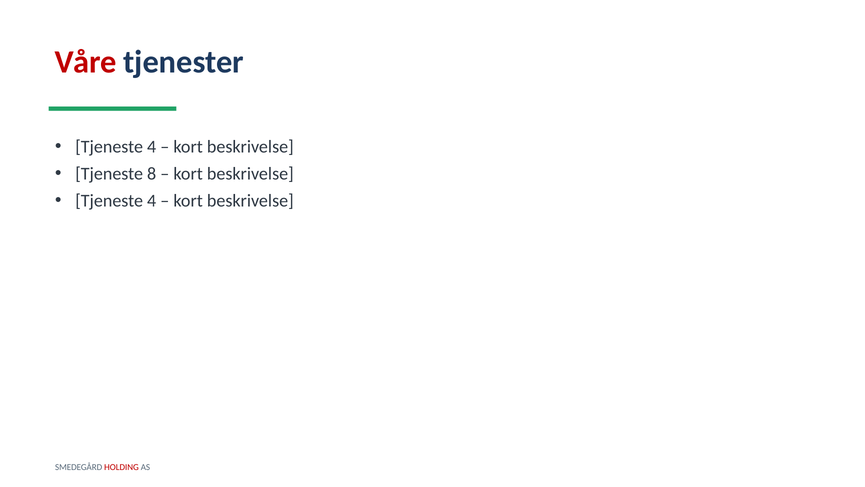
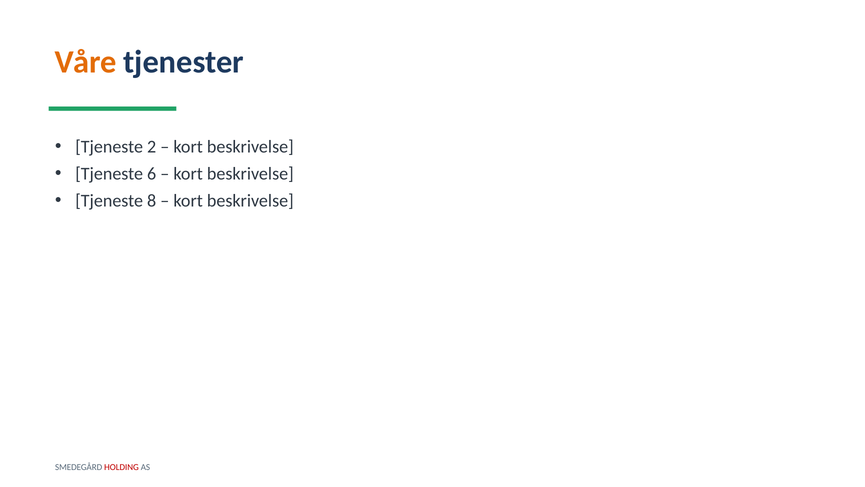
Våre colour: red -> orange (86, 62)
4: 4 -> 2 (152, 147)
8: 8 -> 6 (152, 174)
4: 4 -> 8 (152, 201)
